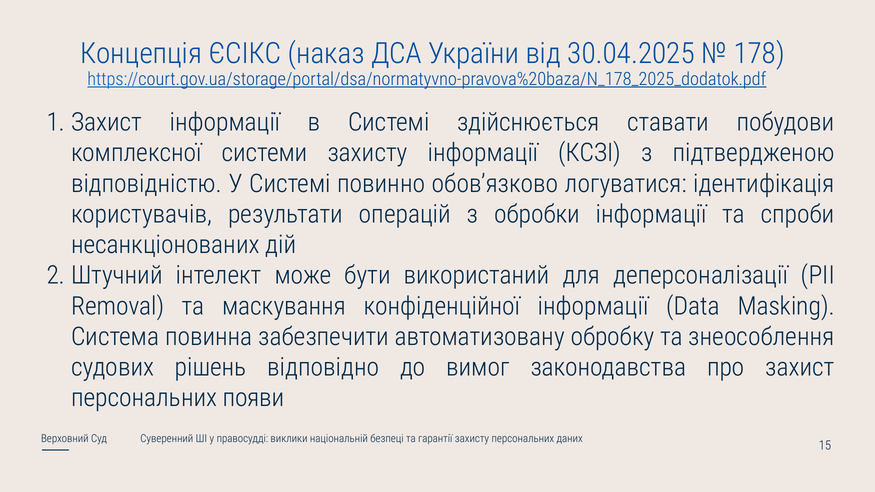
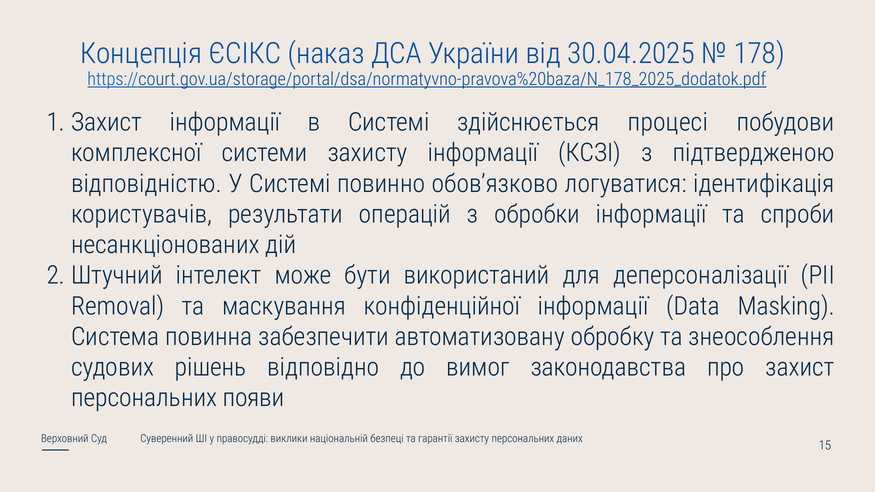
ставати: ставати -> процесі (668, 122)
